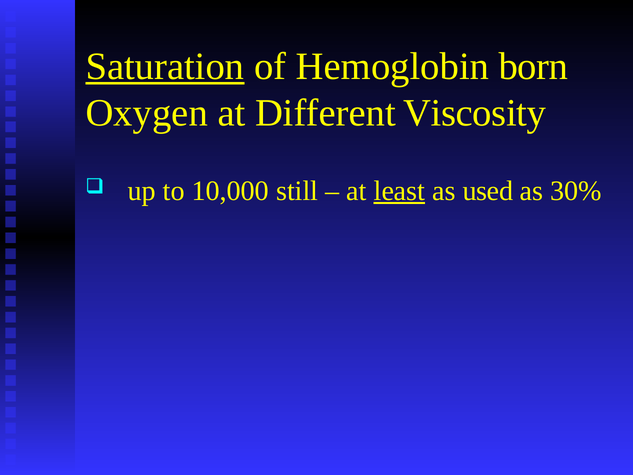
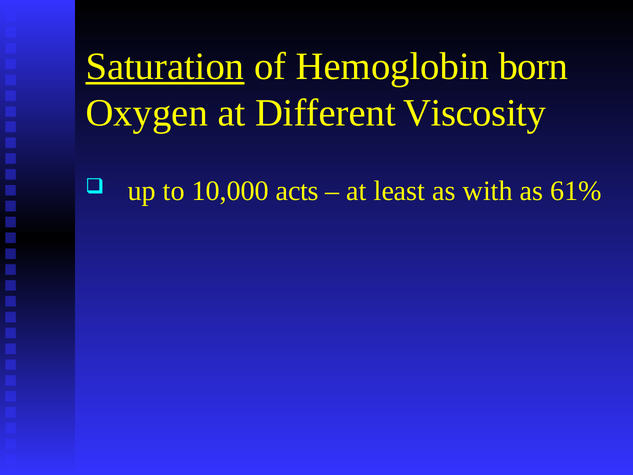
still: still -> acts (297, 191)
least underline: present -> none (399, 191)
used: used -> with (488, 191)
30%: 30% -> 61% (576, 191)
